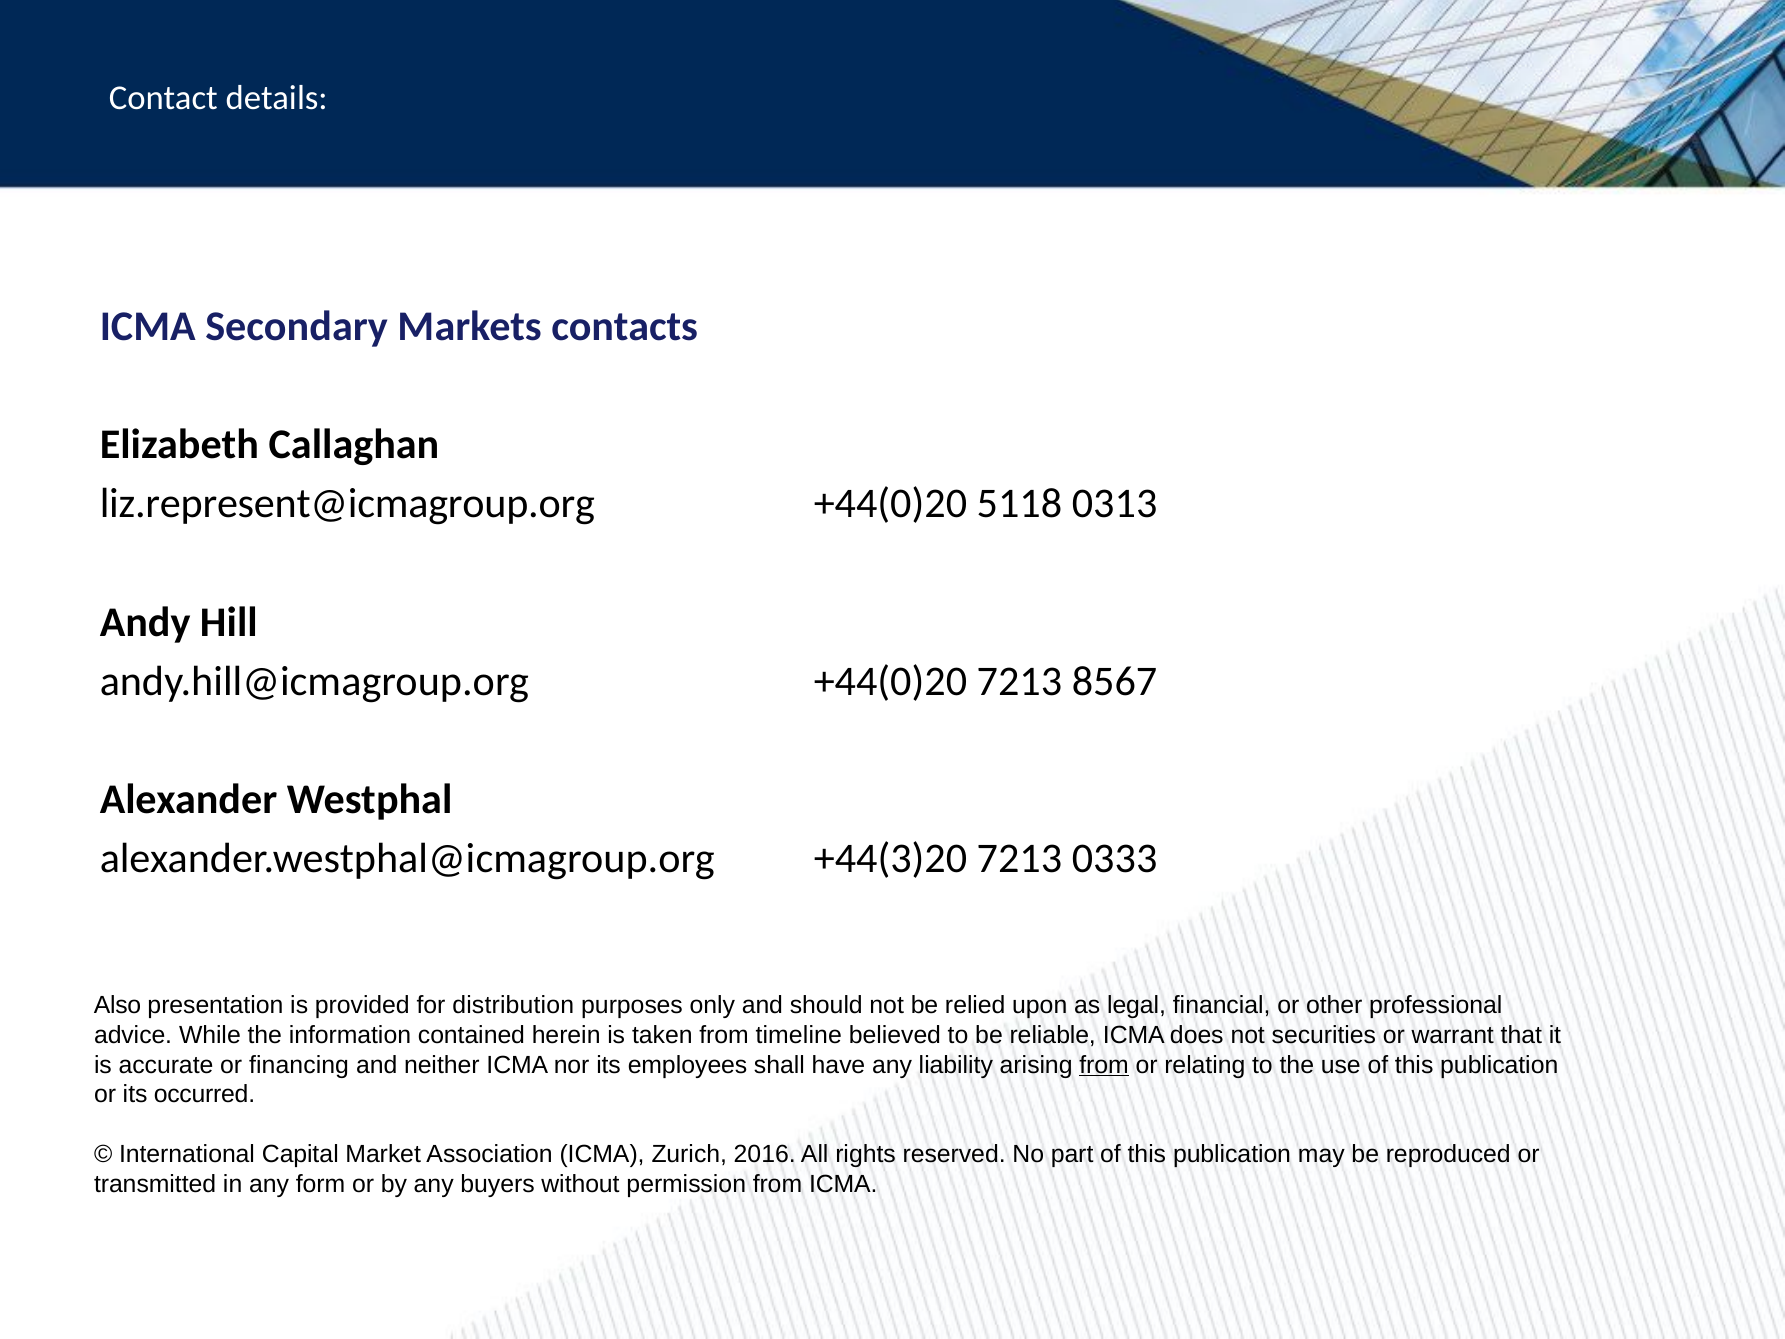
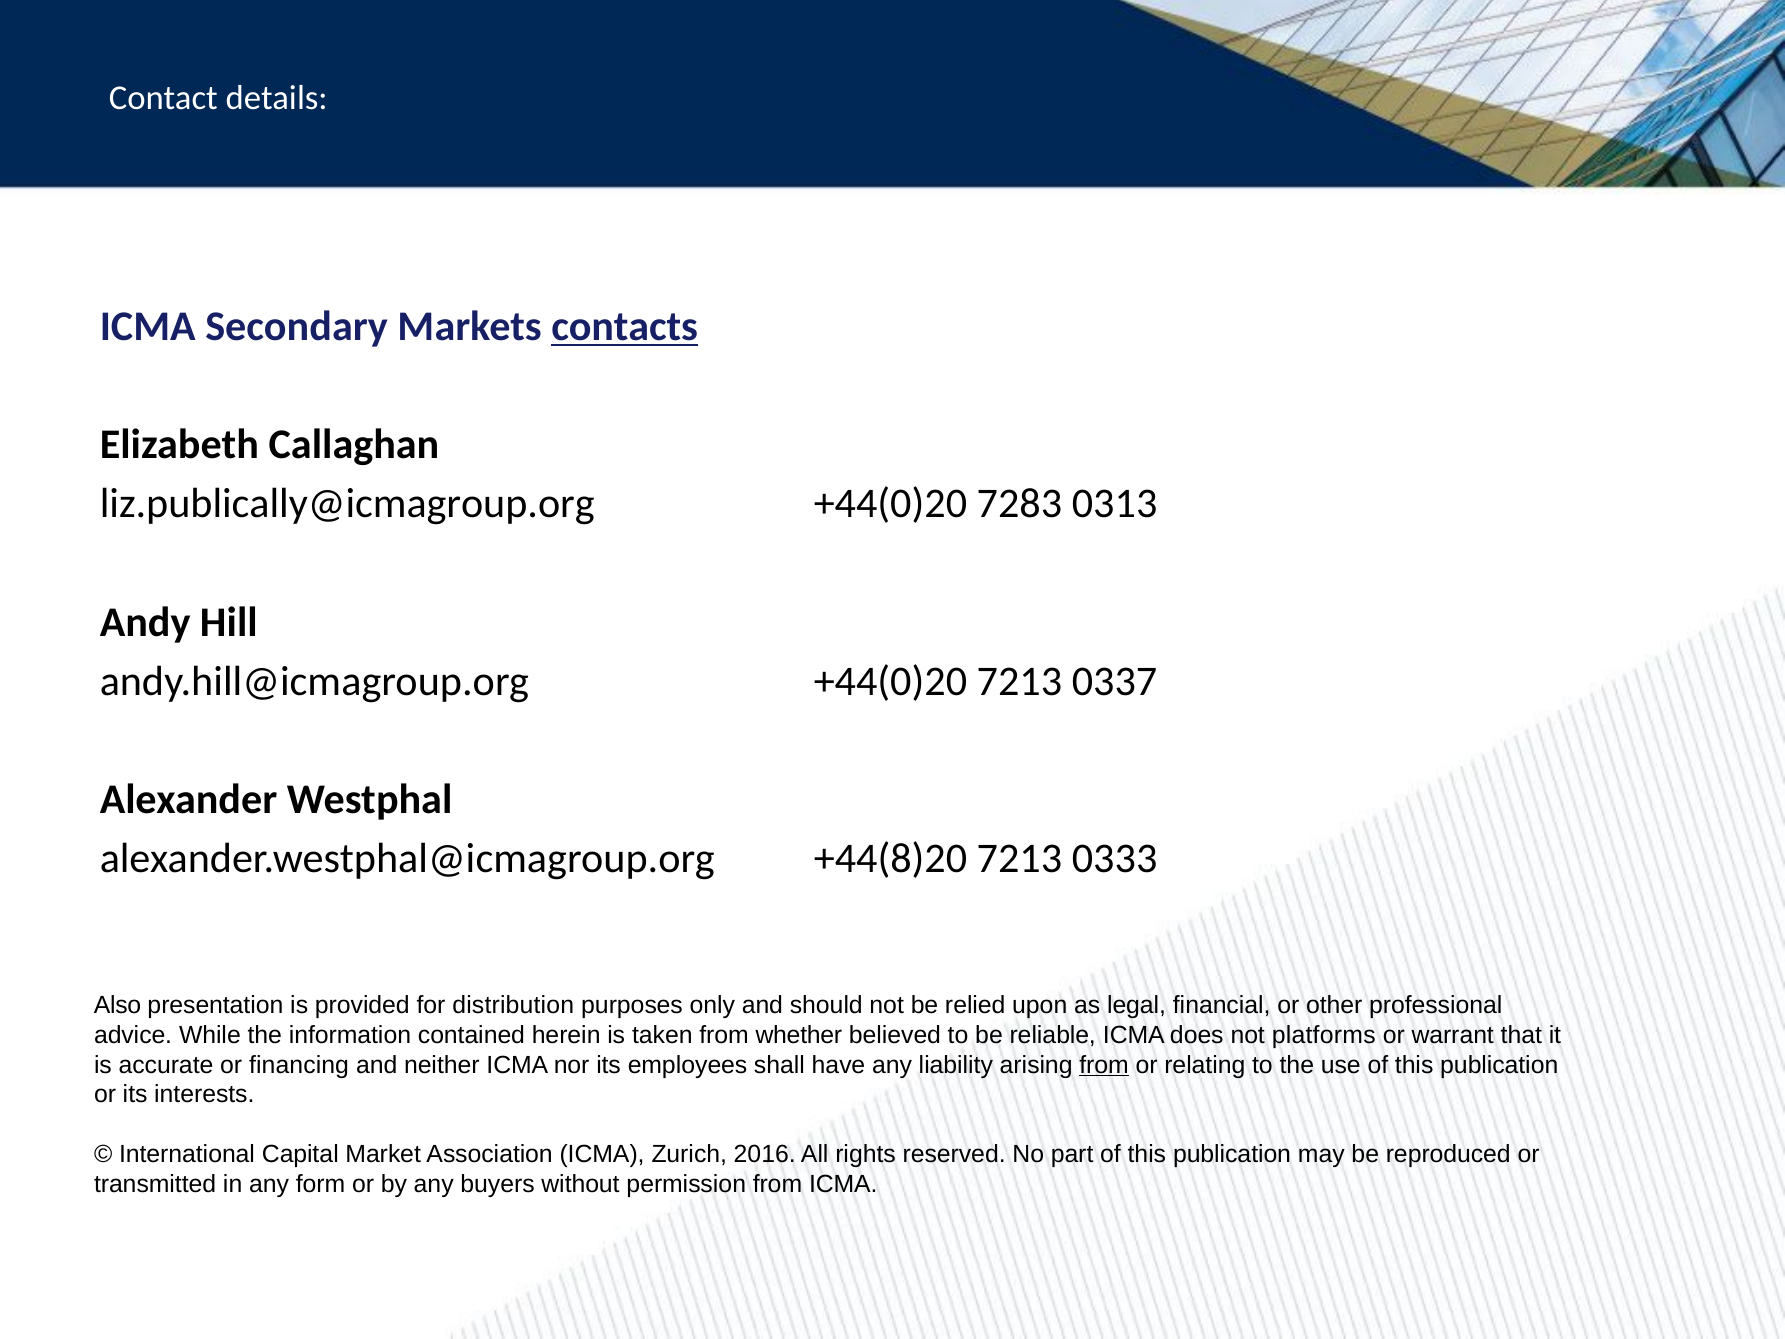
contacts underline: none -> present (625, 327)
liz.represent@icmagroup.org: liz.represent@icmagroup.org -> liz.publically@icmagroup.org (347, 504)
5118: 5118 -> 7283 (1019, 504)
8567: 8567 -> 0337 (1115, 681)
+44(3)20: +44(3)20 -> +44(8)20 (890, 858)
timeline: timeline -> whether (799, 1035)
securities: securities -> platforms (1324, 1035)
occurred: occurred -> interests (204, 1094)
